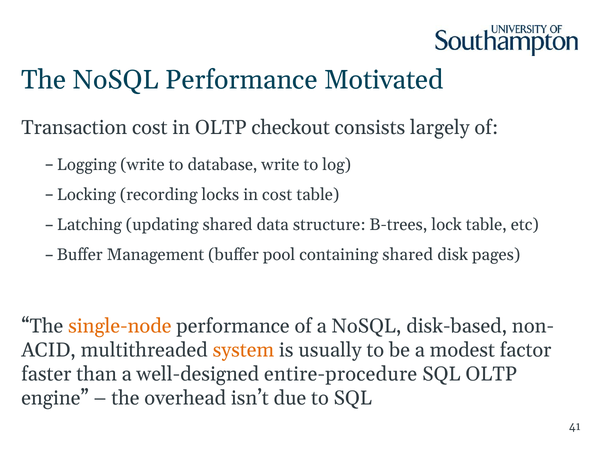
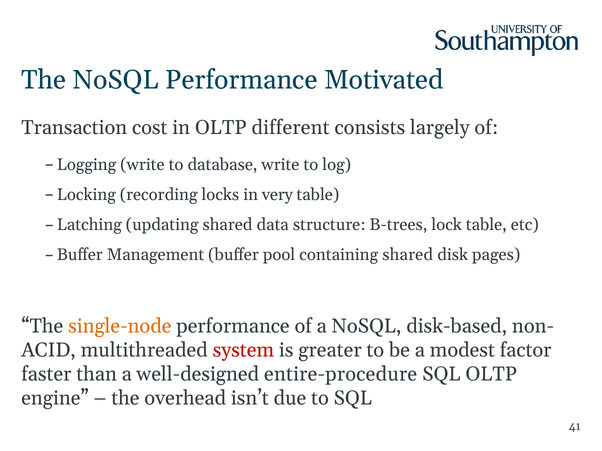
checkout: checkout -> different (291, 128)
in cost: cost -> very (277, 195)
system colour: orange -> red (243, 351)
usually: usually -> greater (330, 351)
